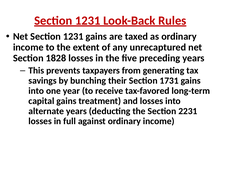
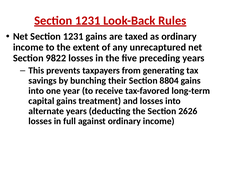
1828: 1828 -> 9822 (56, 58)
1731: 1731 -> 8804 (169, 81)
2231: 2231 -> 2626 (188, 111)
